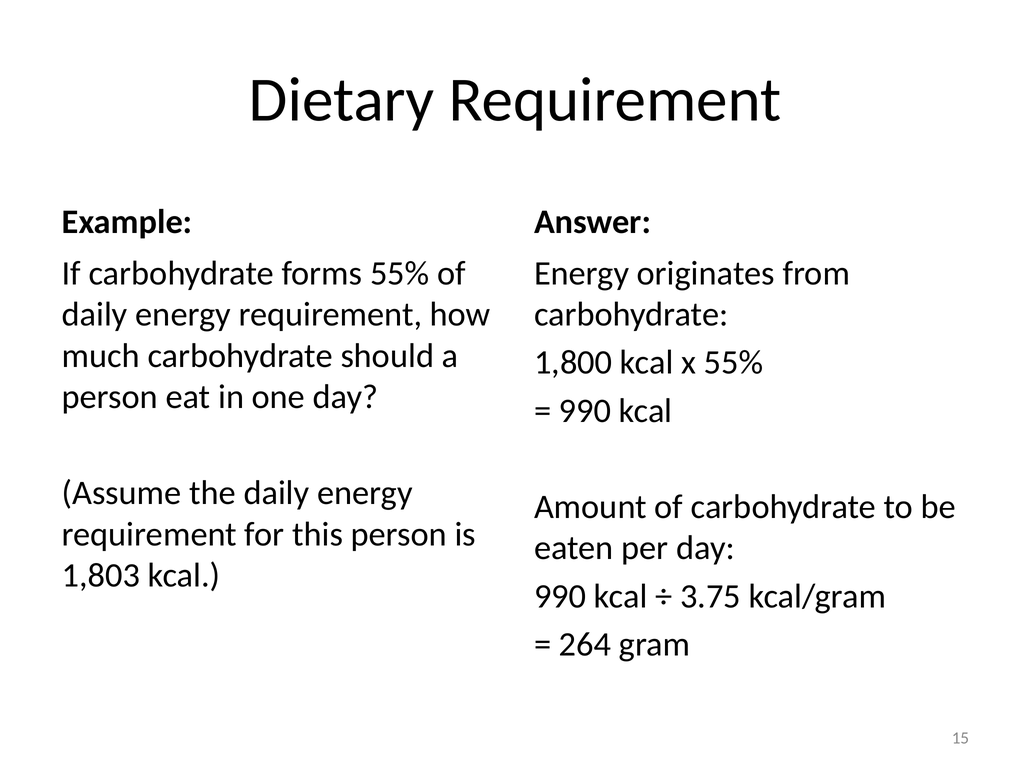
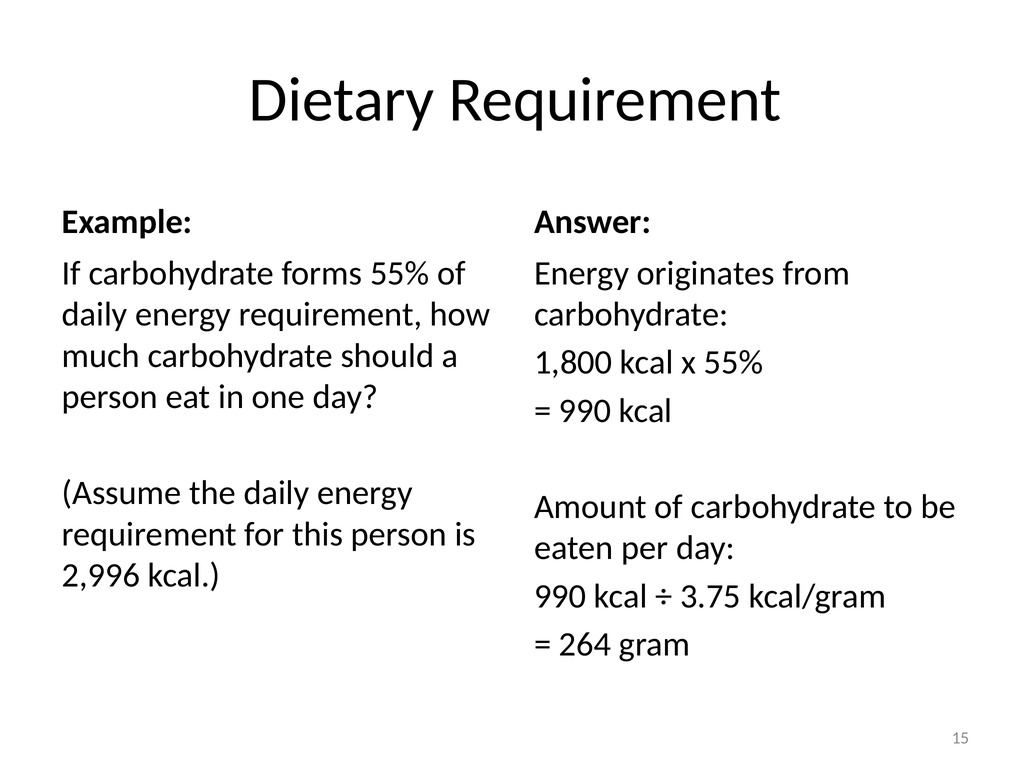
1,803: 1,803 -> 2,996 (101, 576)
